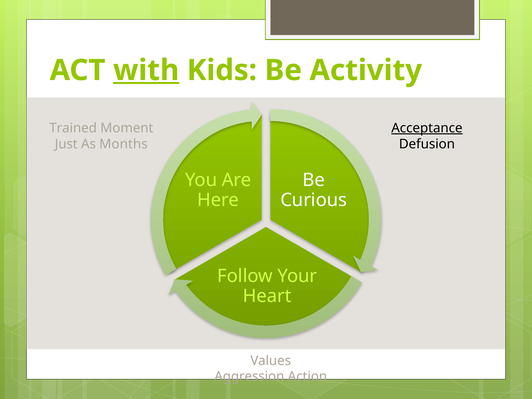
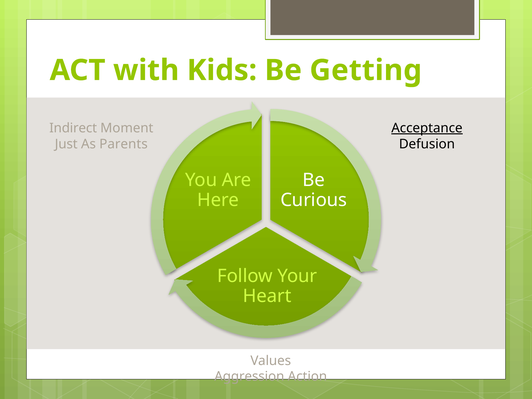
with underline: present -> none (146, 70)
Activity: Activity -> Getting (366, 70)
Trained: Trained -> Indirect (73, 128)
Months: Months -> Parents (124, 144)
